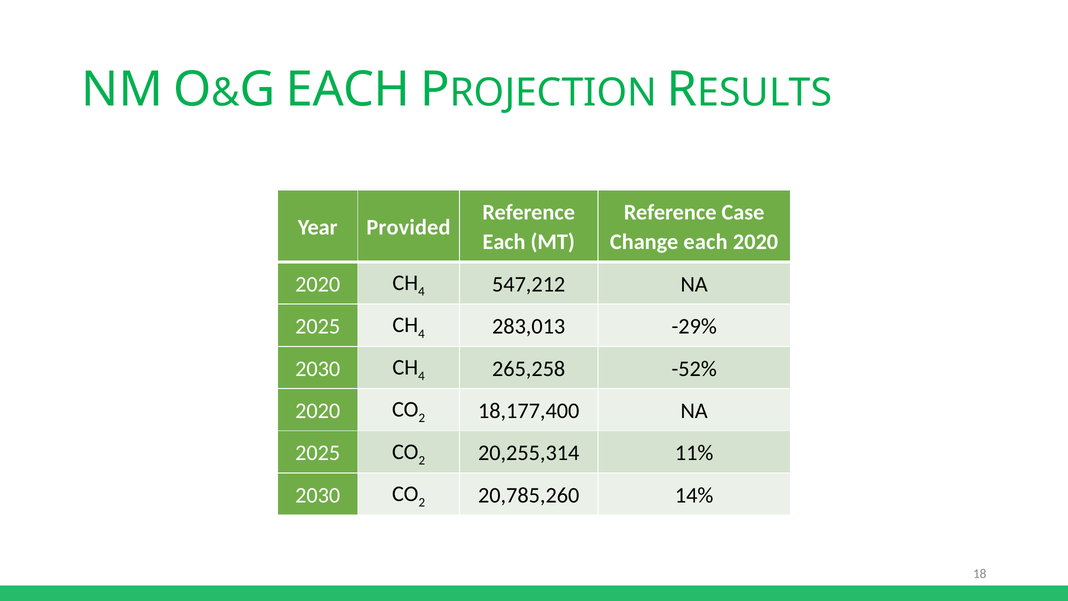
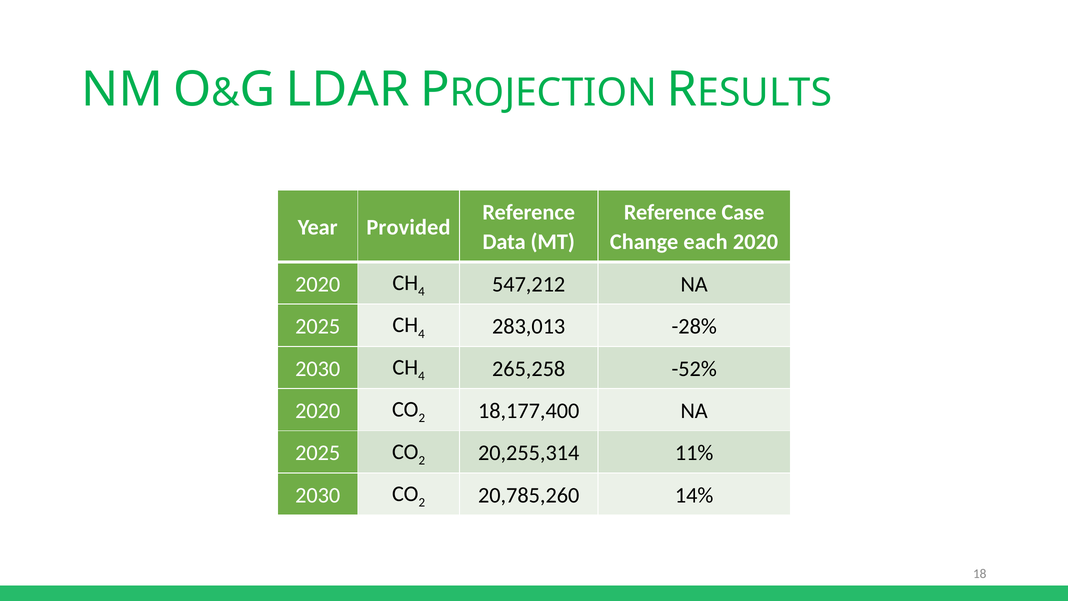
EACH: EACH -> LDAR (348, 90)
Each: Each -> Data (504, 242)
-29%: -29% -> -28% (694, 326)
